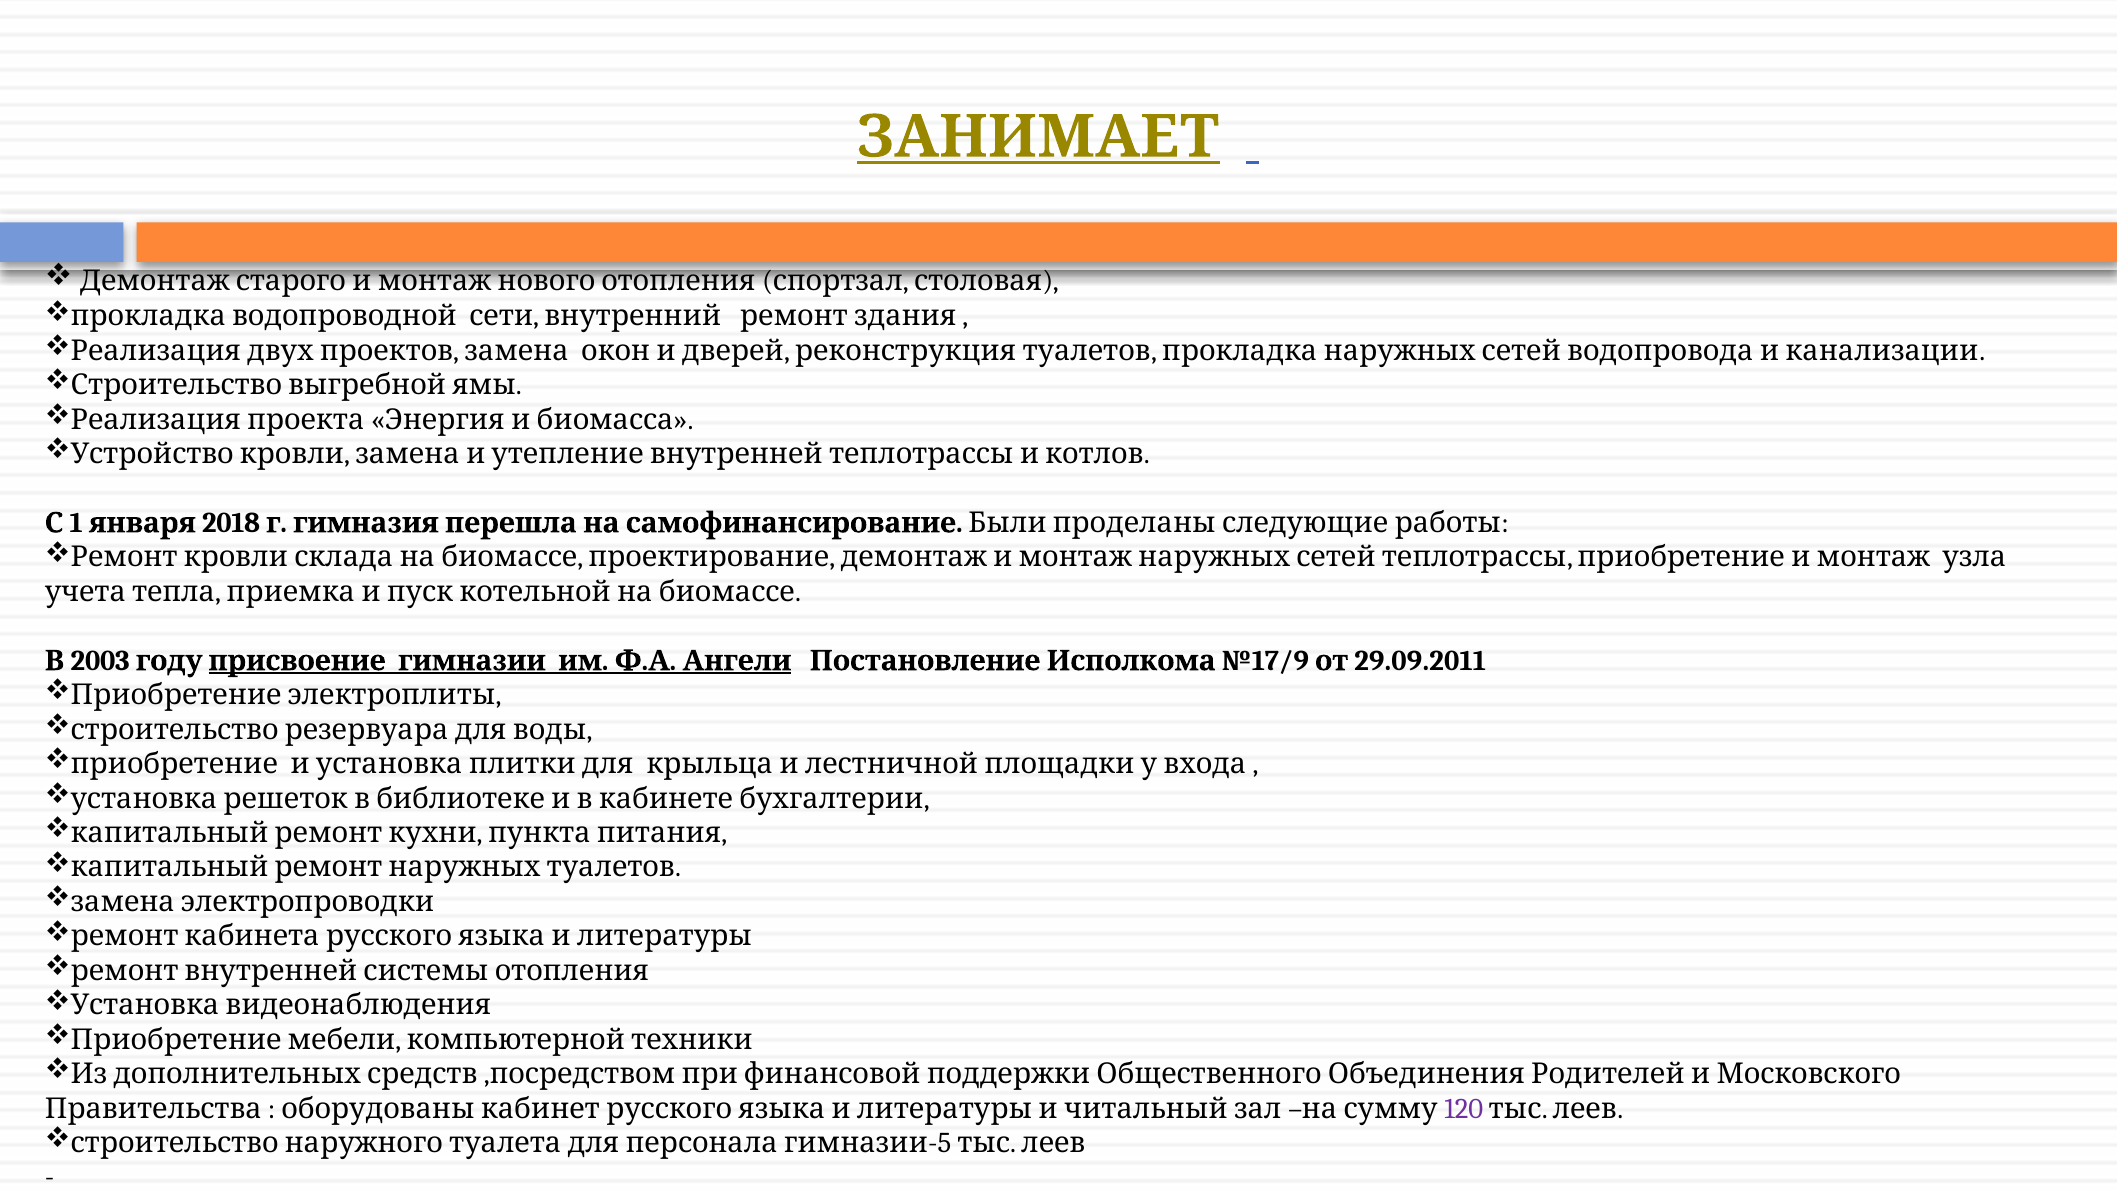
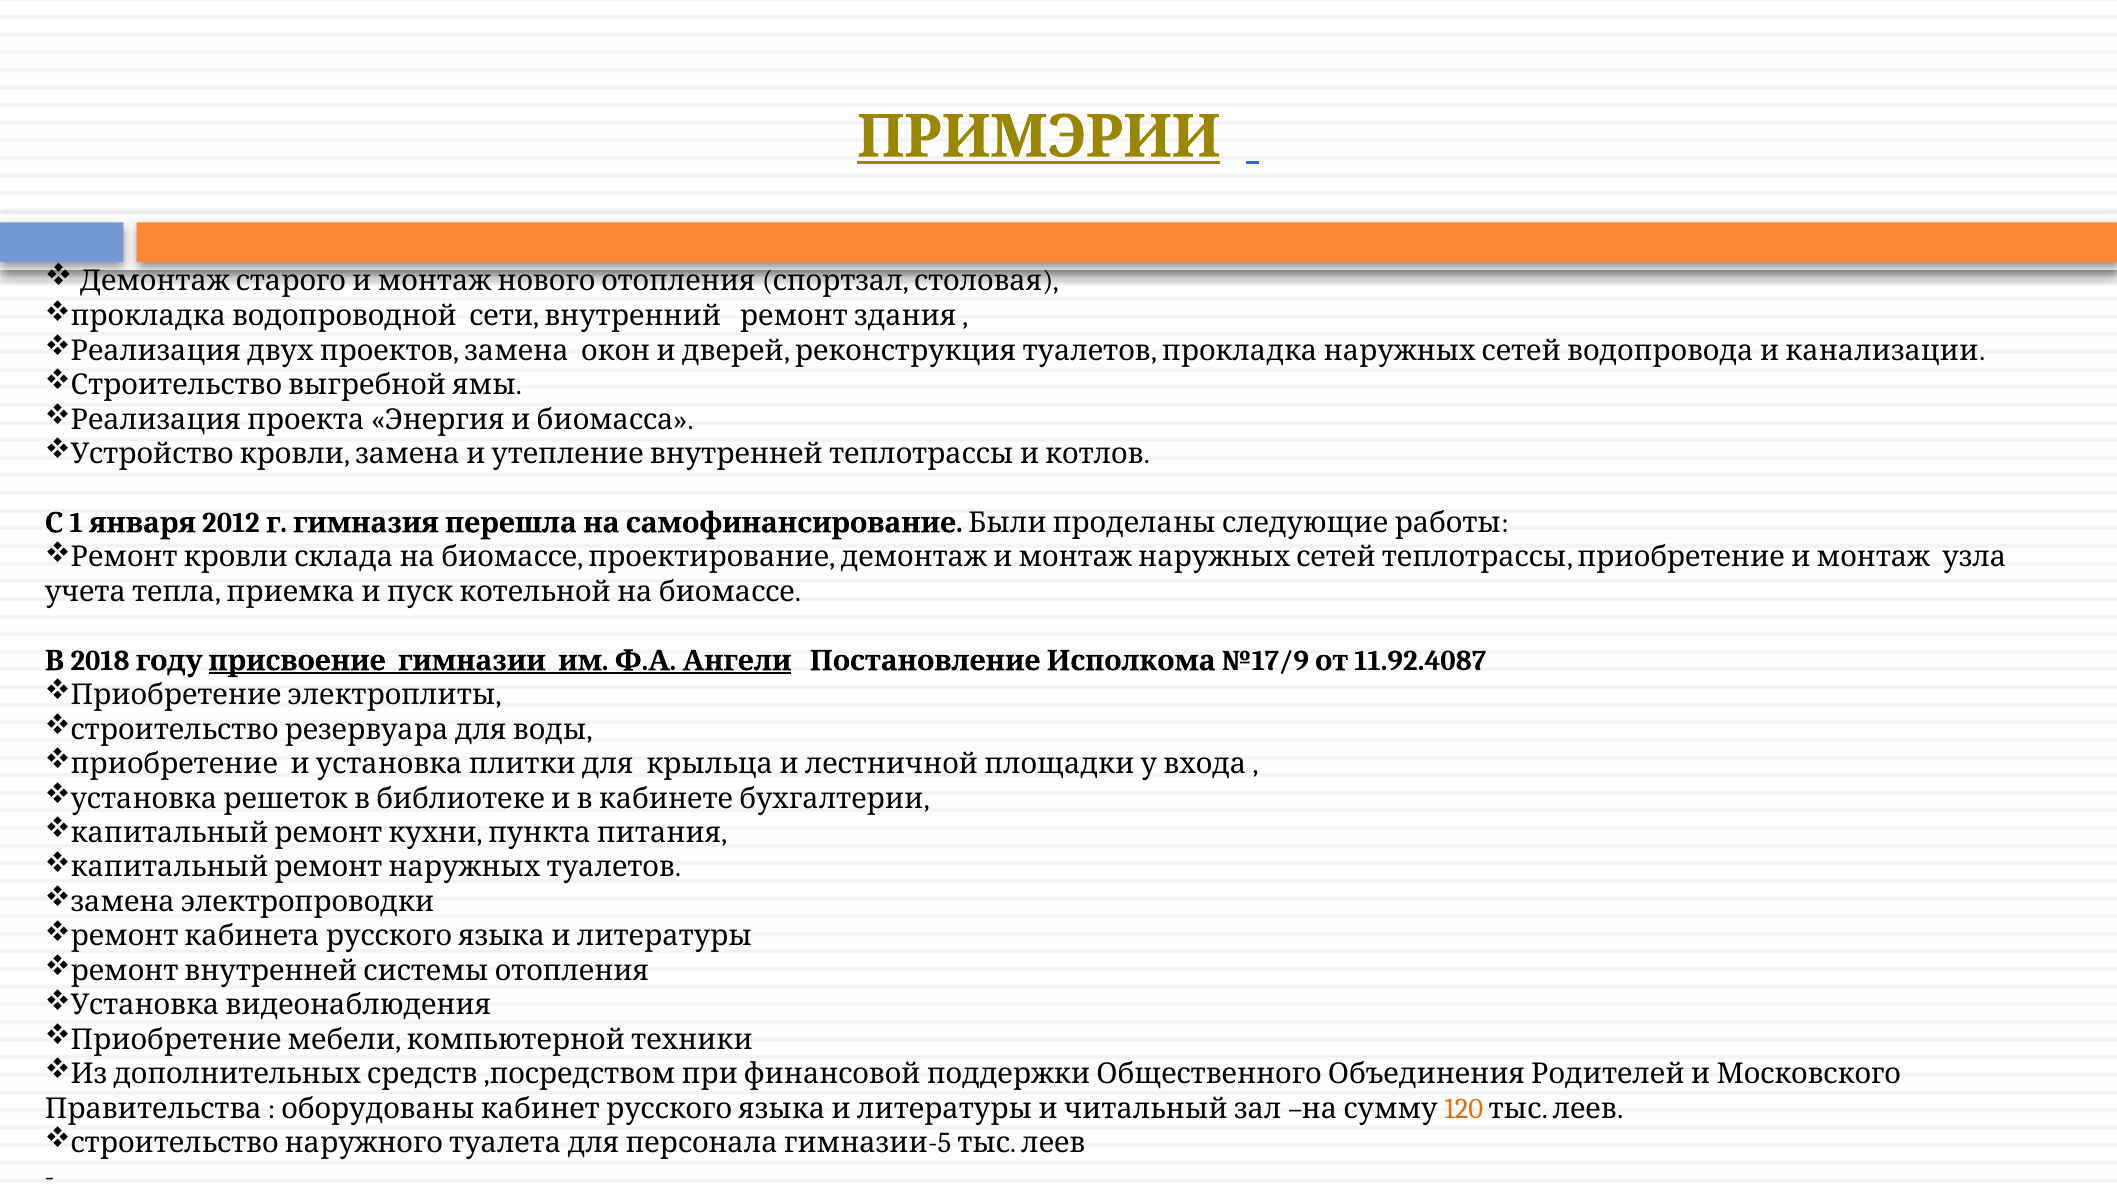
ЗАНИМАЕТ: ЗАНИМАЕТ -> ПРИМЭРИИ (1039, 137)
2018: 2018 -> 2012 (231, 523)
2003: 2003 -> 2018 (100, 661)
29.09.2011: 29.09.2011 -> 11.92.4087 (1420, 661)
120 colour: purple -> orange (1464, 1108)
